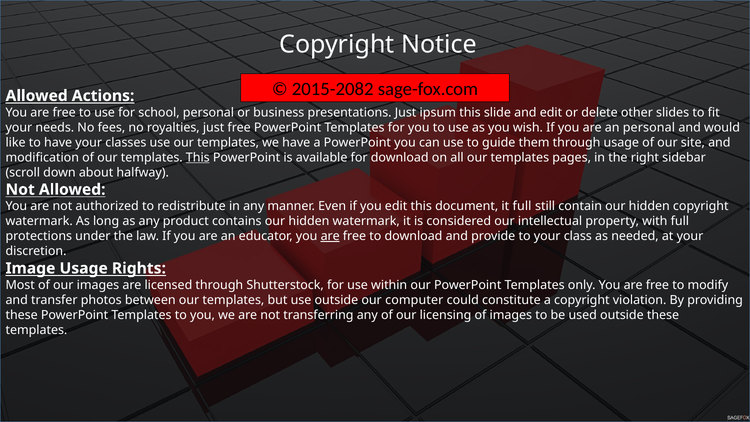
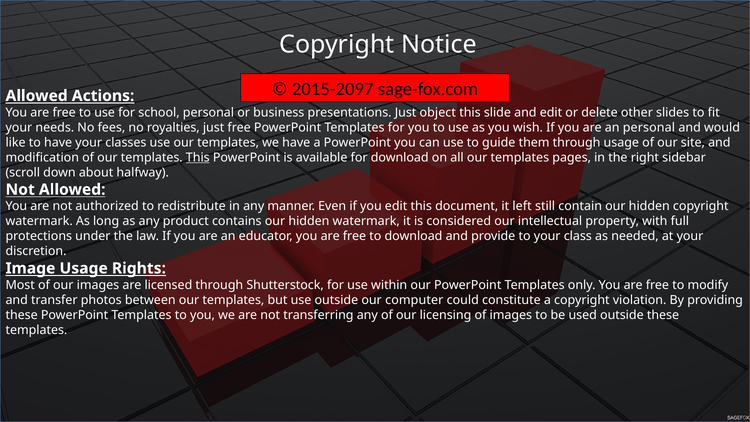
2015-2082: 2015-2082 -> 2015-2097 (333, 89)
ipsum: ipsum -> object (438, 112)
it full: full -> left (522, 206)
are underline: present -> none (330, 236)
